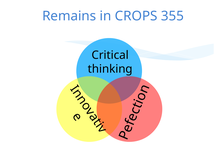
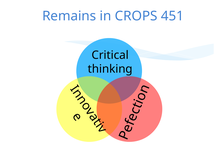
355: 355 -> 451 (172, 16)
